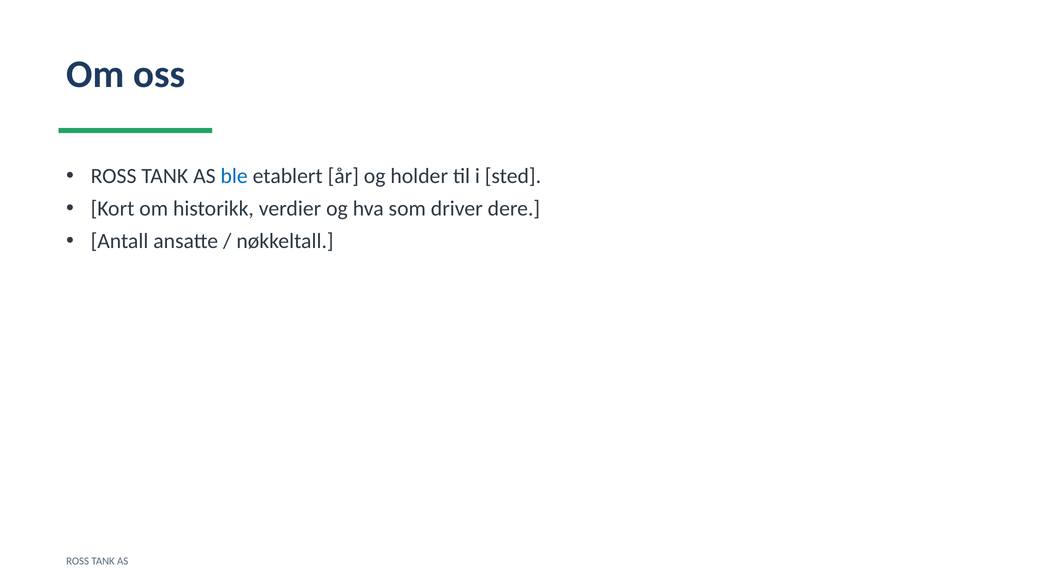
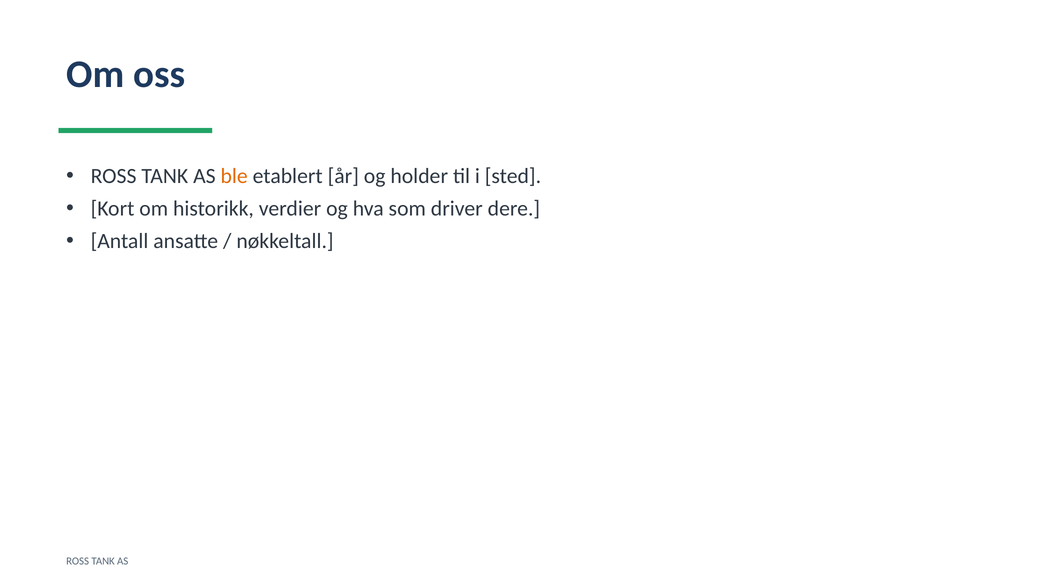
ble colour: blue -> orange (234, 176)
